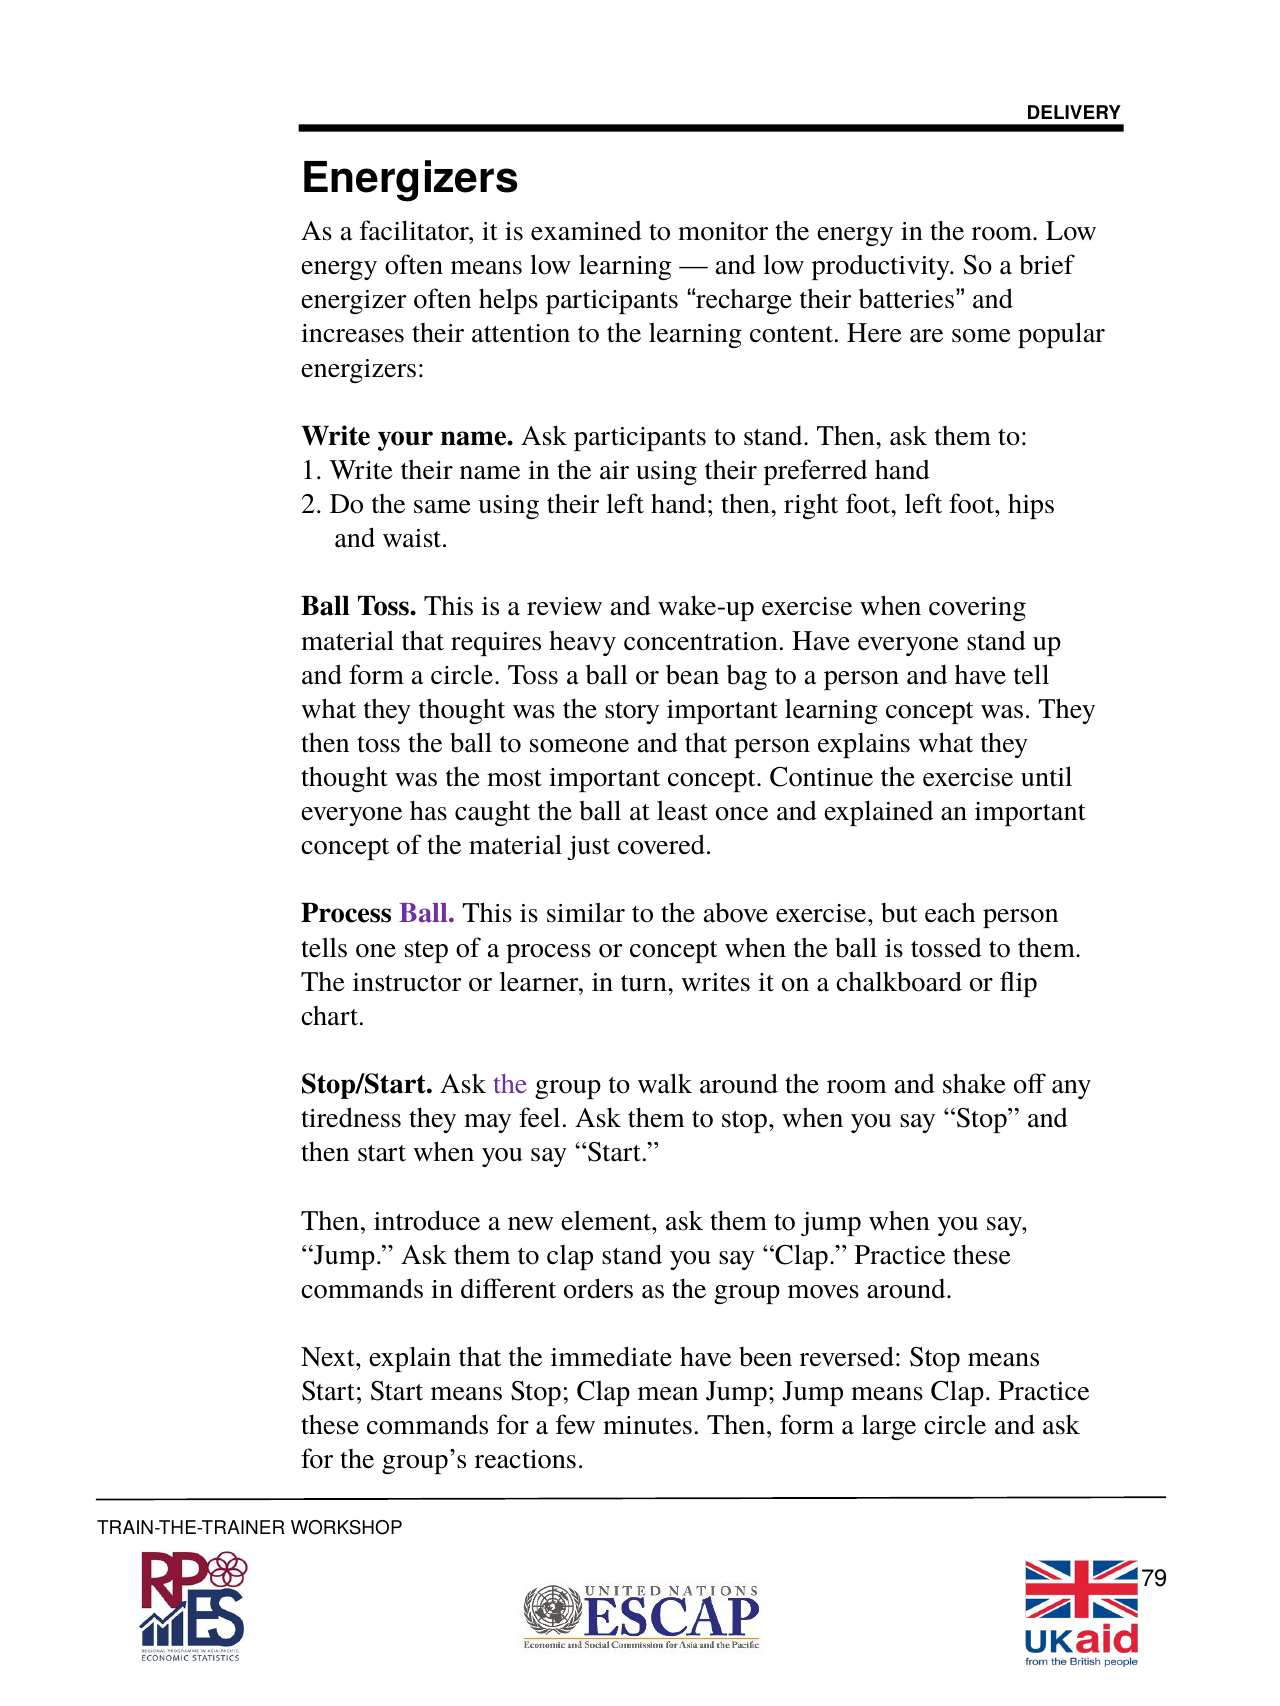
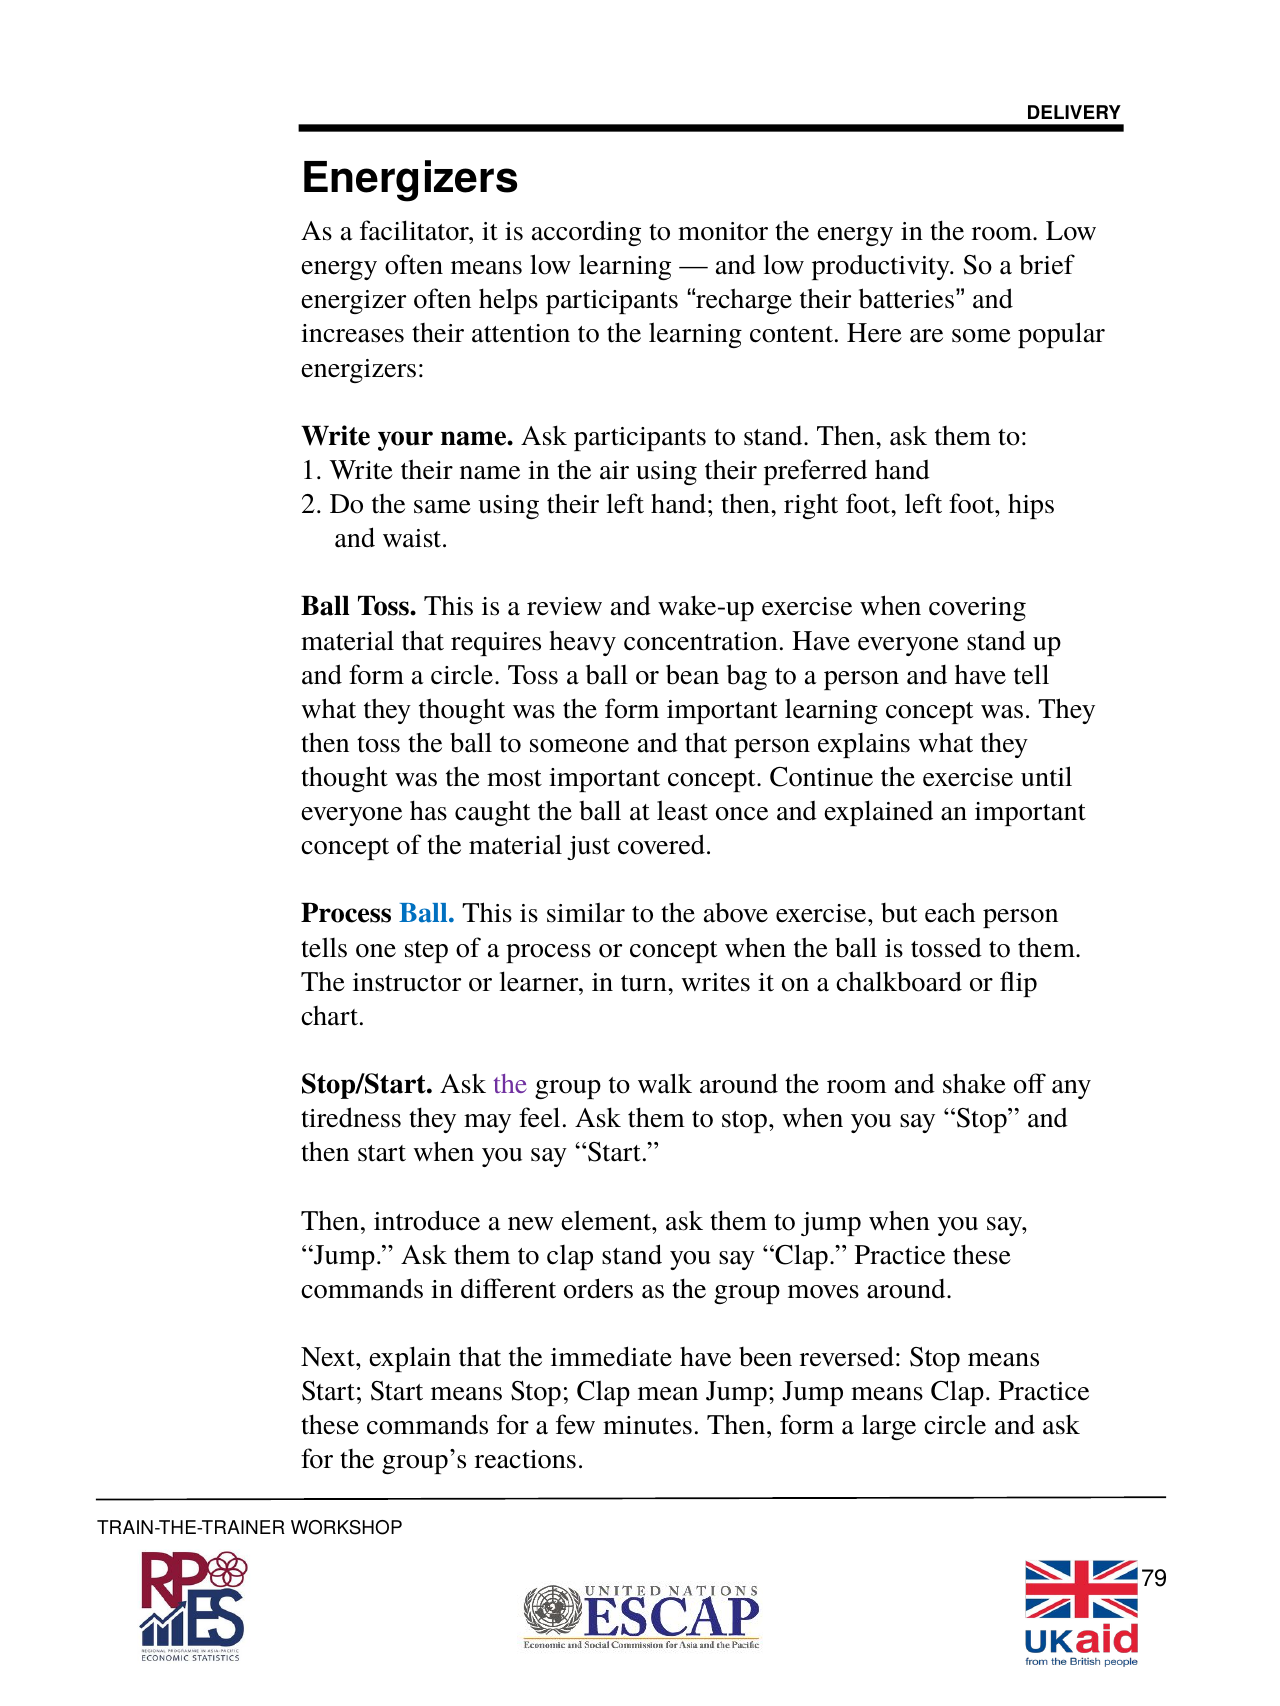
examined: examined -> according (587, 231)
the story: story -> form (632, 709)
Ball colour: purple -> blue (427, 914)
